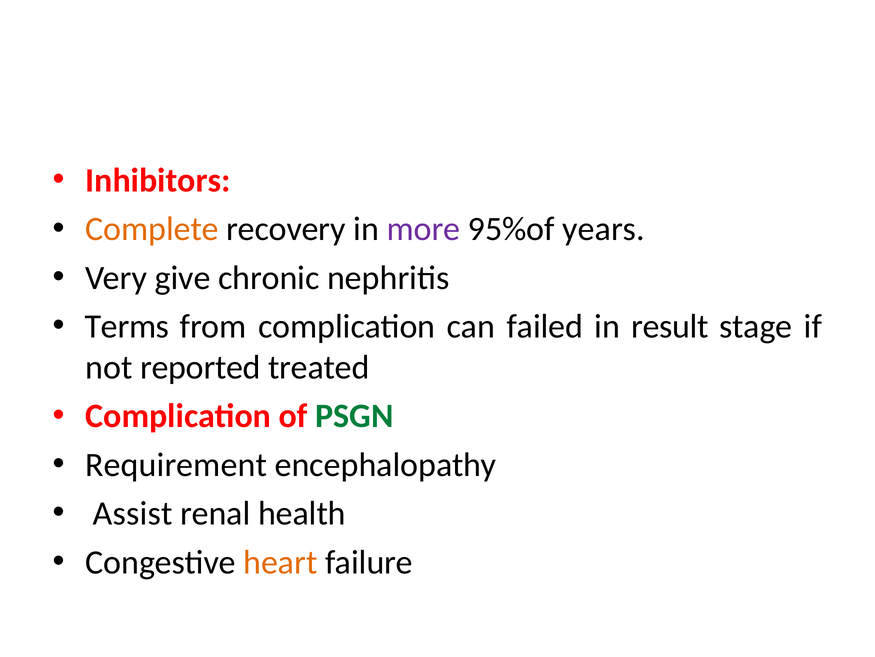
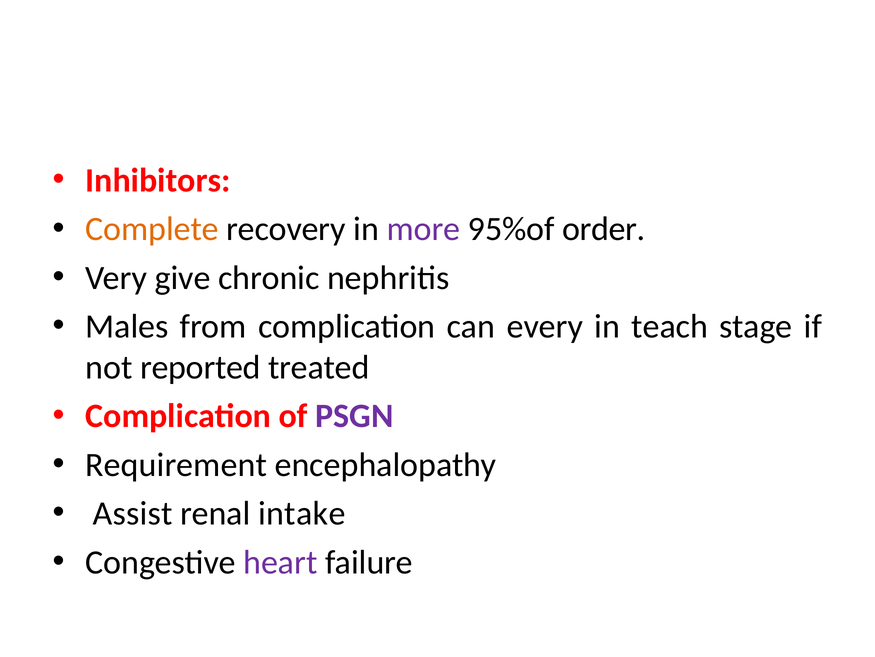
years: years -> order (604, 229)
Terms: Terms -> Males (127, 326)
failed: failed -> every (545, 326)
result: result -> teach (670, 326)
PSGN colour: green -> purple (354, 416)
health: health -> intake (302, 513)
heart colour: orange -> purple (280, 562)
